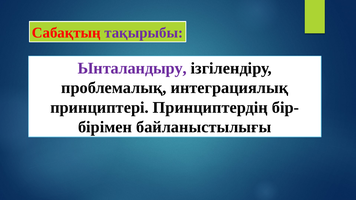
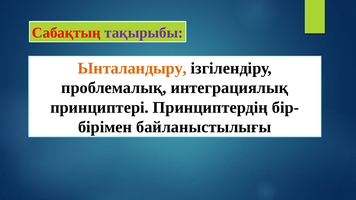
Ынталандыру colour: purple -> orange (132, 68)
